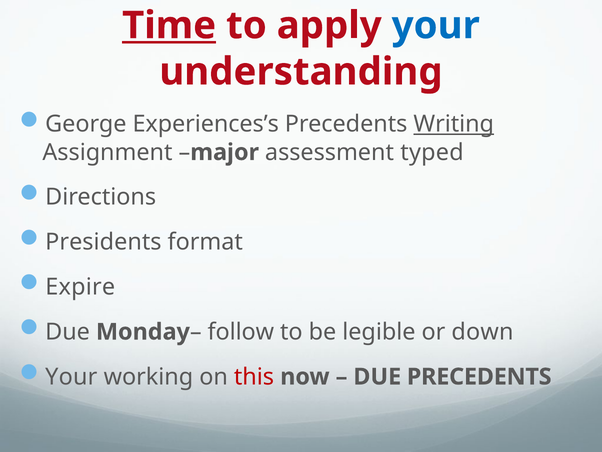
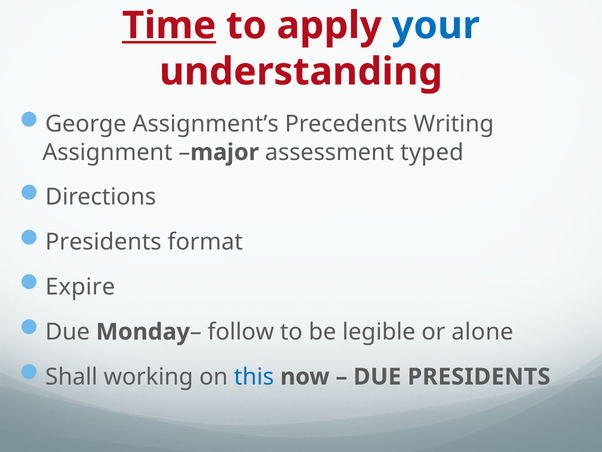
Experiences’s: Experiences’s -> Assignment’s (206, 124)
Writing underline: present -> none (454, 124)
down: down -> alone (482, 332)
Your: Your -> Shall (71, 376)
this colour: red -> blue (254, 376)
DUE PRECEDENTS: PRECEDENTS -> PRESIDENTS (479, 376)
